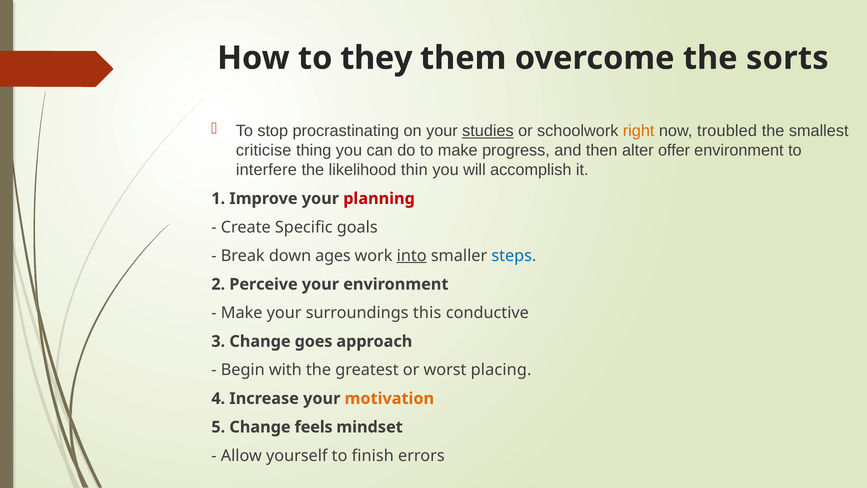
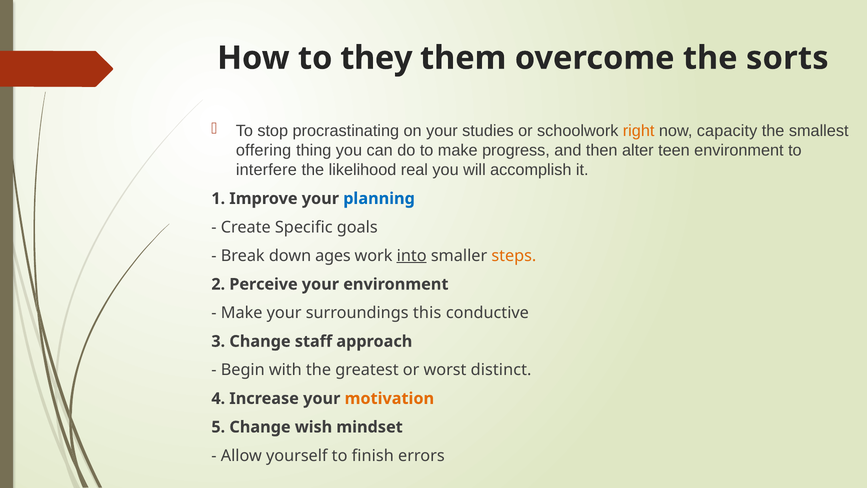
studies underline: present -> none (488, 131)
troubled: troubled -> capacity (727, 131)
criticise: criticise -> offering (264, 150)
offer: offer -> teen (674, 150)
thin: thin -> real (414, 170)
planning colour: red -> blue (379, 198)
steps colour: blue -> orange (514, 256)
goes: goes -> staff (314, 341)
placing: placing -> distinct (501, 370)
feels: feels -> wish (314, 427)
